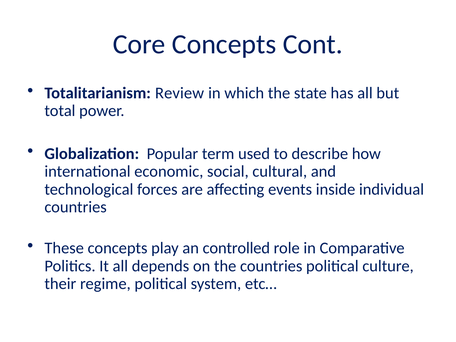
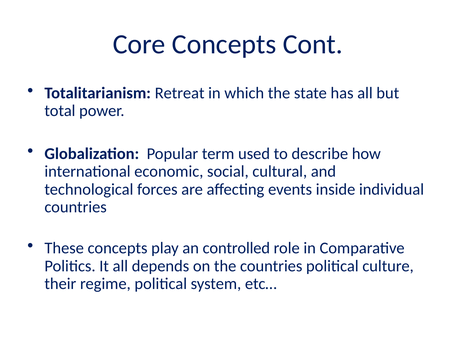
Review: Review -> Retreat (180, 93)
